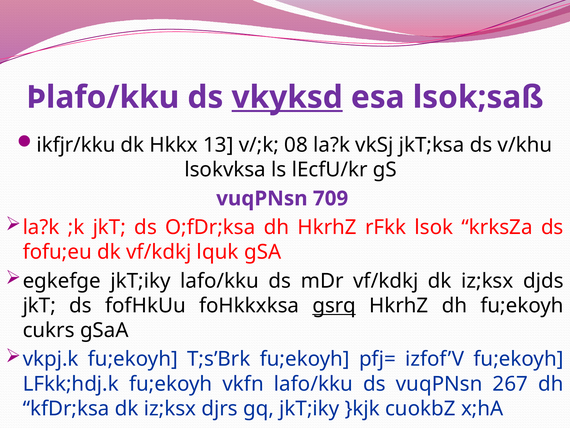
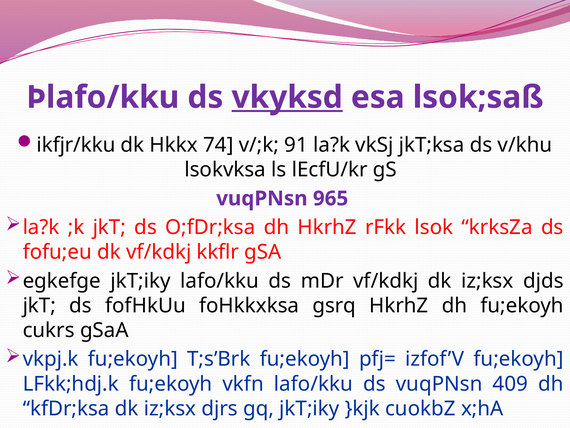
13: 13 -> 74 (218, 145)
08: 08 -> 91 (296, 145)
709: 709 -> 965 (331, 198)
lquk: lquk -> kkflr (218, 252)
gsrq underline: present -> none (334, 305)
267: 267 -> 409 (510, 383)
